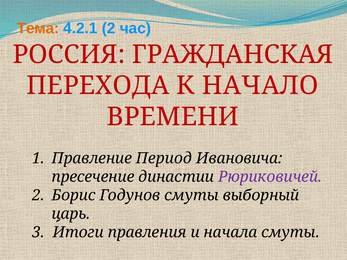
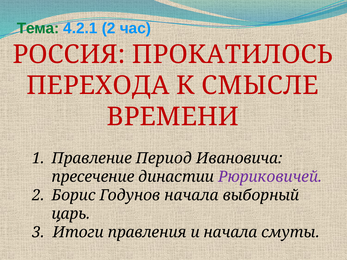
Тема colour: orange -> green (38, 28)
ГРАЖДАНСКАЯ: ГРАЖДАНСКАЯ -> ПРОКАТИЛОСЬ (232, 55)
НАЧАЛО: НАЧАЛО -> СМЫСЛЕ (260, 86)
Годунов смуты: смуты -> начала (192, 196)
